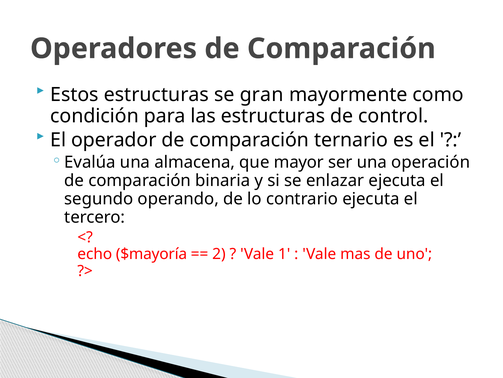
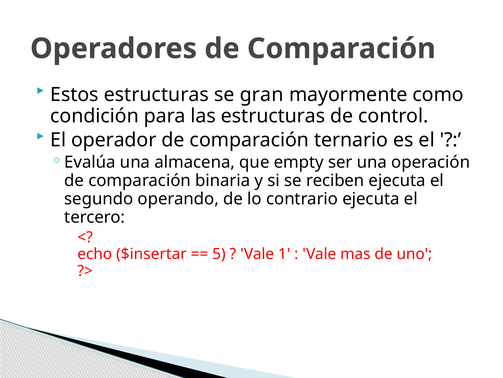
mayor: mayor -> empty (299, 162)
enlazar: enlazar -> reciben (335, 180)
$mayoría: $mayoría -> $insertar (151, 254)
2: 2 -> 5 (219, 254)
